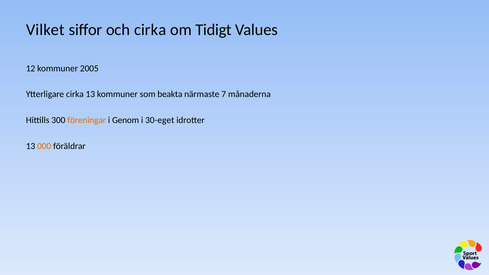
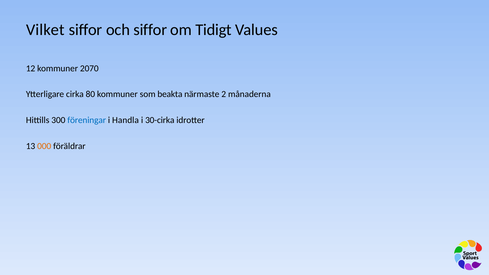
och cirka: cirka -> siffor (150, 30)
2005: 2005 -> 2070 (89, 68)
cirka 13: 13 -> 80 (90, 94)
7: 7 -> 2 (224, 94)
föreningar colour: orange -> blue (87, 120)
Genom: Genom -> Handla (125, 120)
30-eget: 30-eget -> 30-cirka (160, 120)
